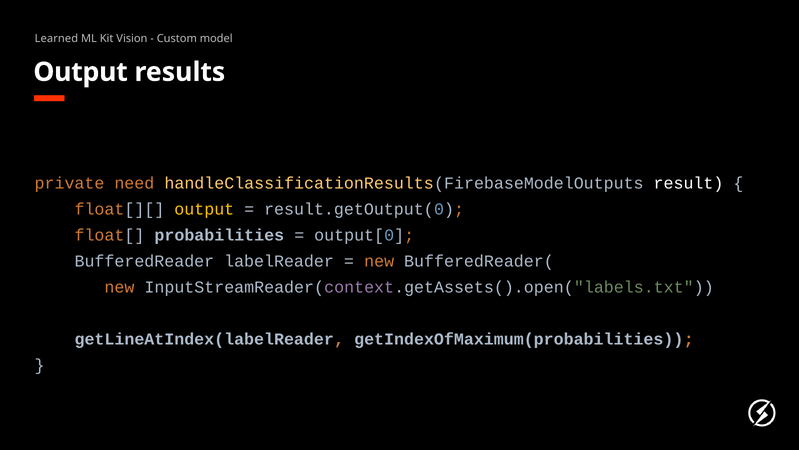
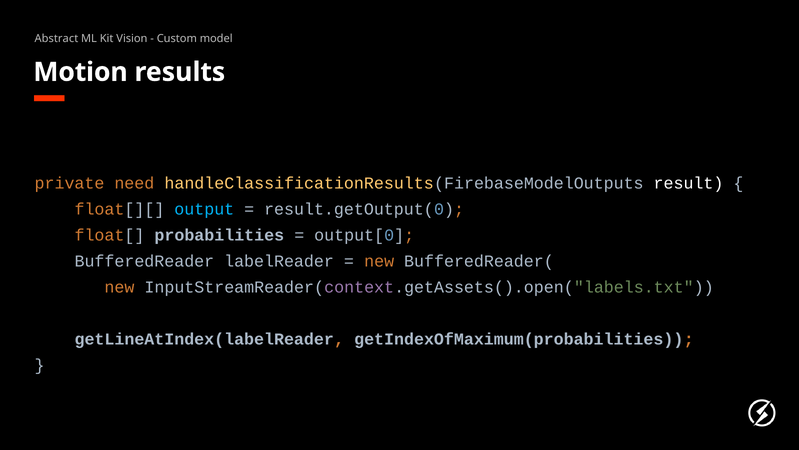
Learned: Learned -> Abstract (56, 38)
Output: Output -> Motion (81, 72)
output colour: yellow -> light blue (204, 209)
